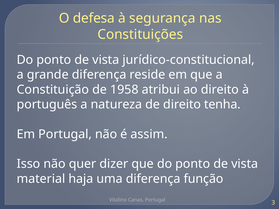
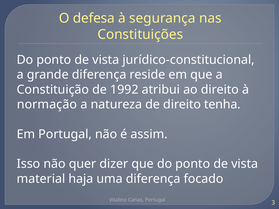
1958: 1958 -> 1992 (124, 90)
português: português -> normação (47, 105)
função: função -> focado (204, 179)
